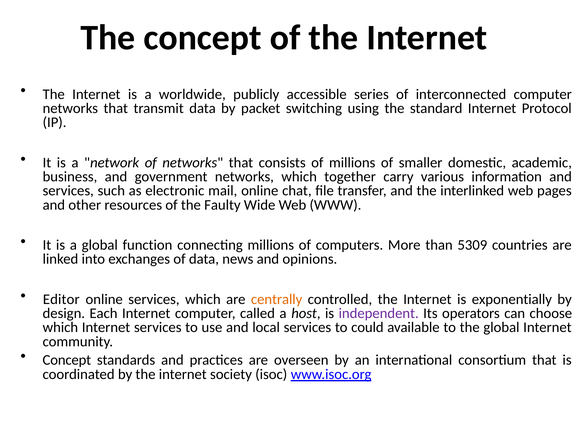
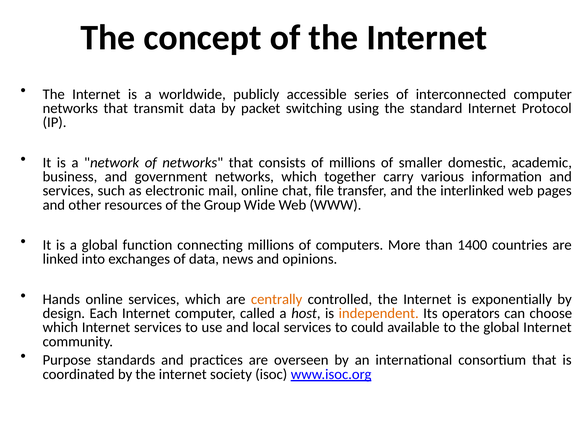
Faulty: Faulty -> Group (222, 205)
5309: 5309 -> 1400 (472, 245)
Editor: Editor -> Hands (61, 299)
independent colour: purple -> orange (379, 313)
Concept: Concept -> Purpose (67, 360)
